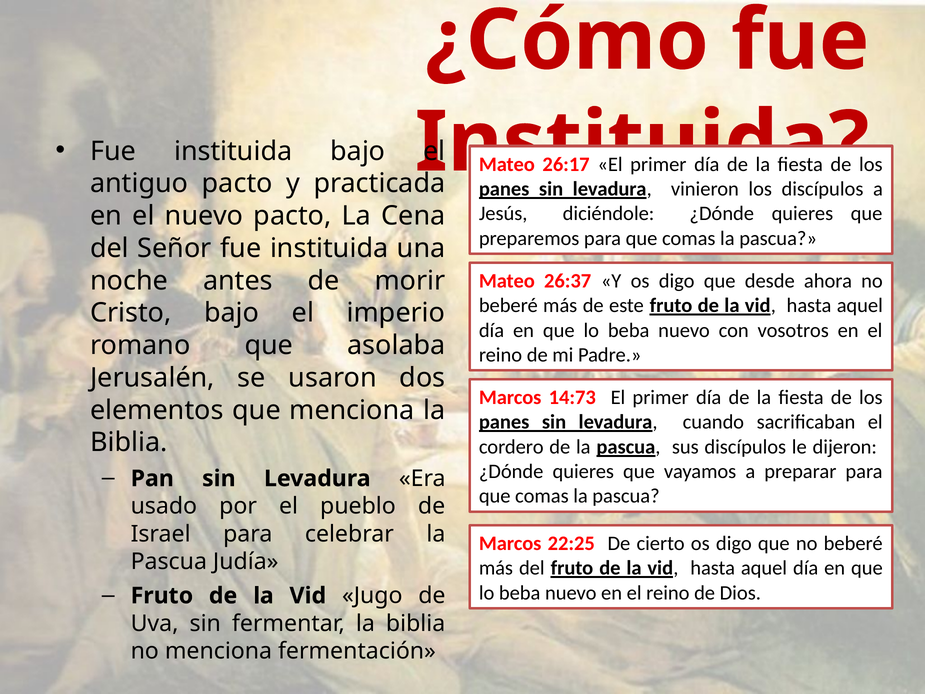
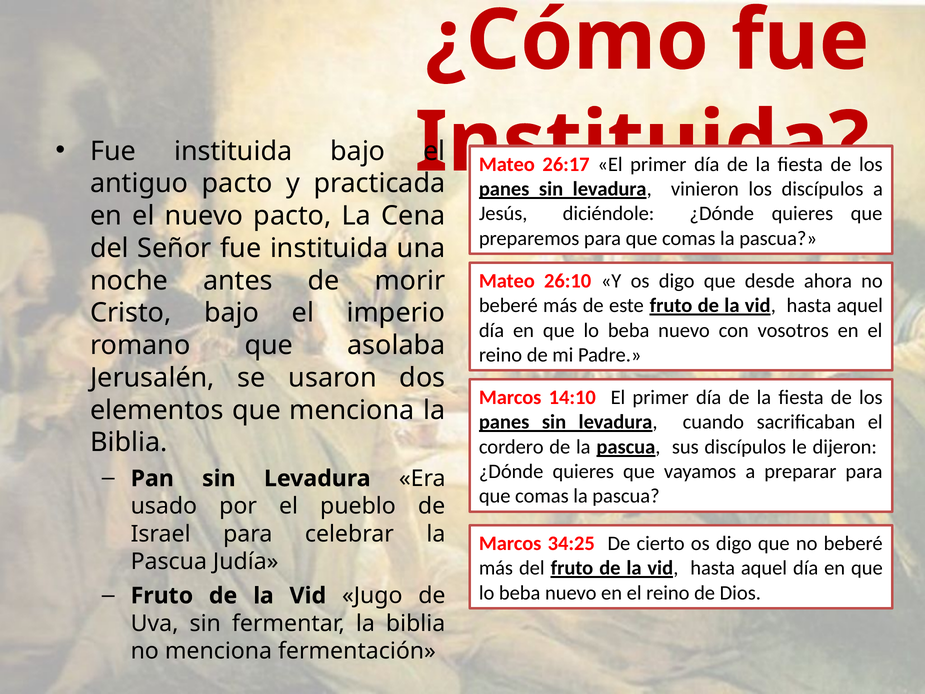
26:37: 26:37 -> 26:10 (568, 281)
14:73: 14:73 -> 14:10 (572, 397)
22:25: 22:25 -> 34:25 (571, 543)
